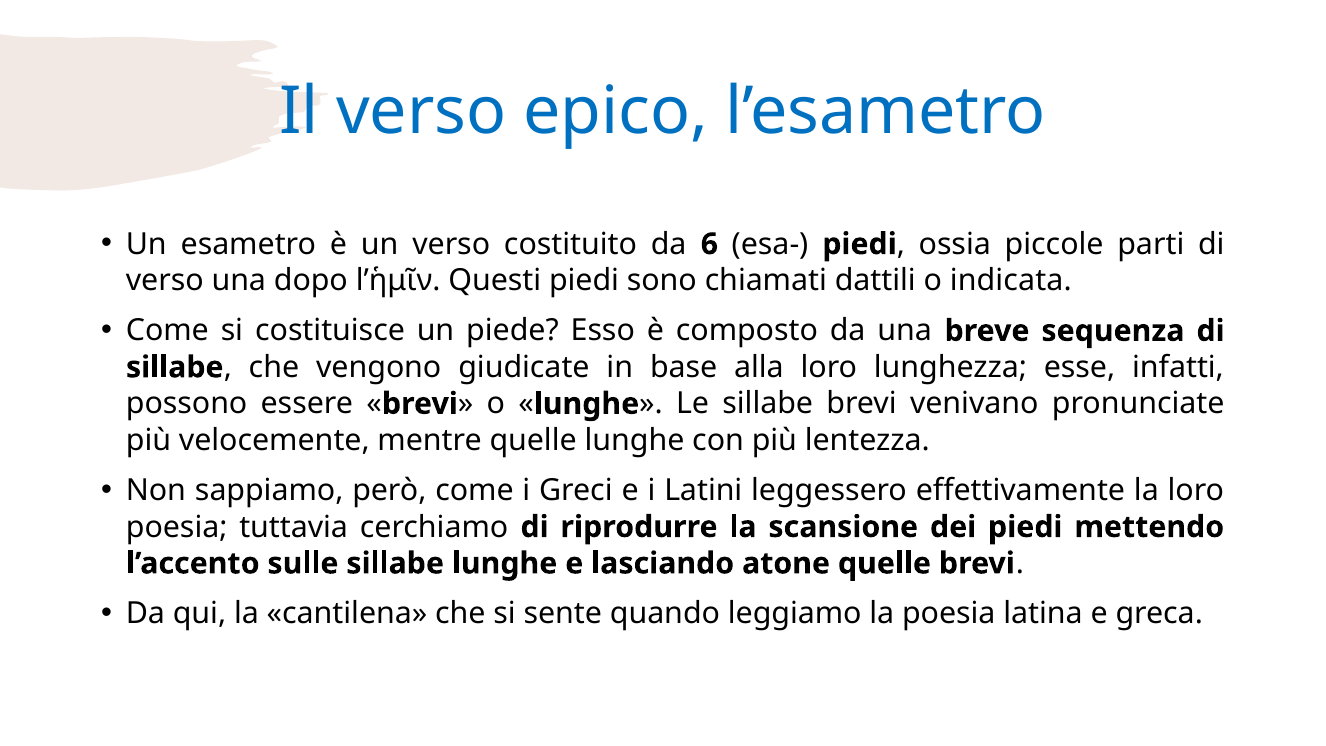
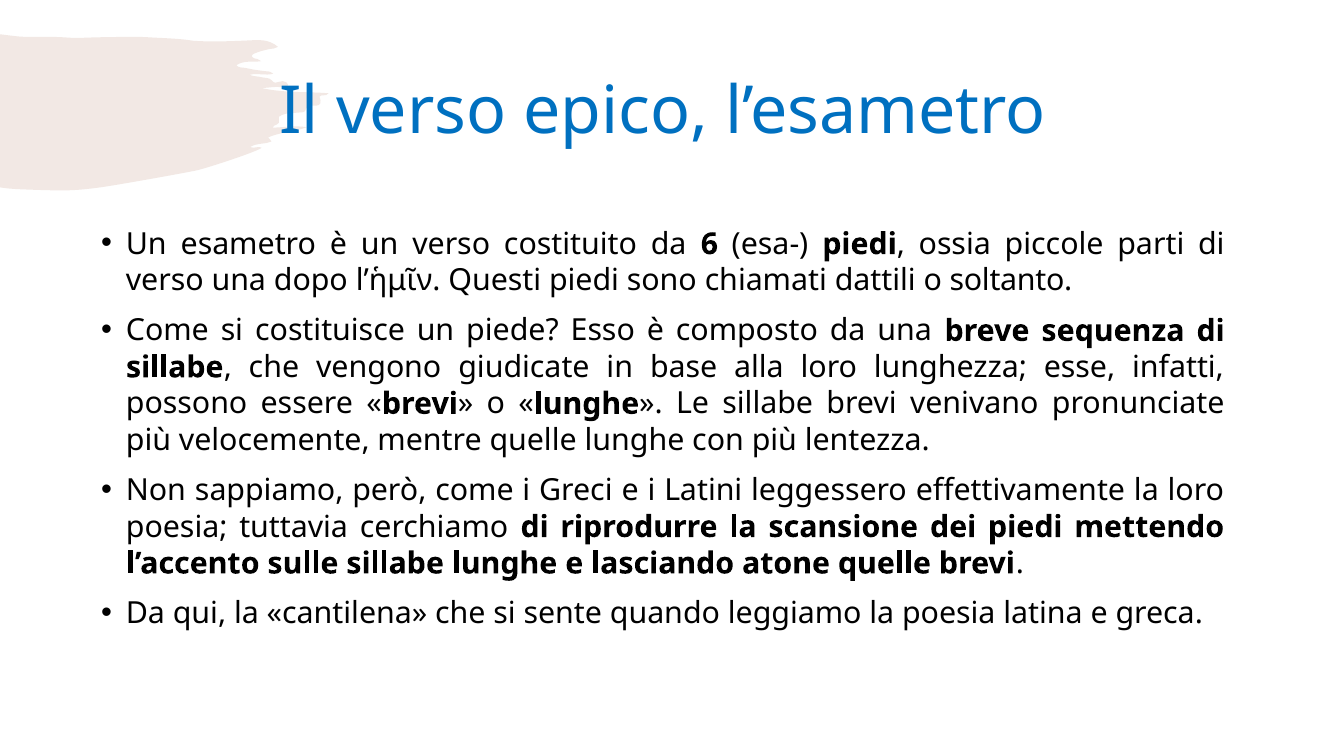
indicata: indicata -> soltanto (1011, 281)
